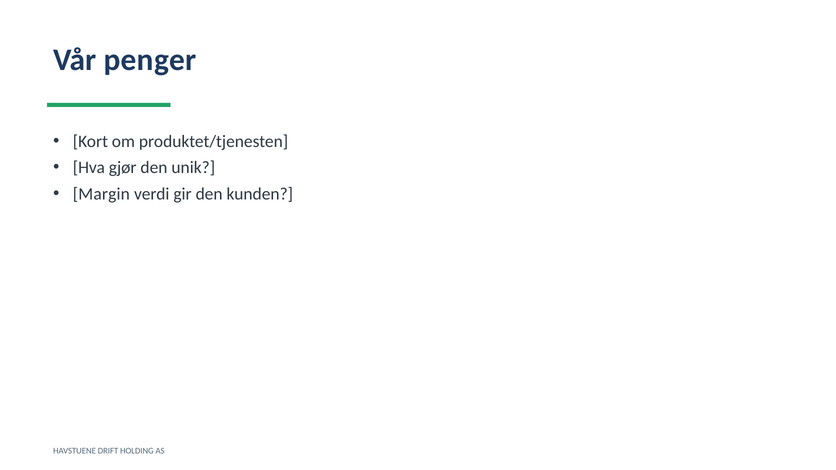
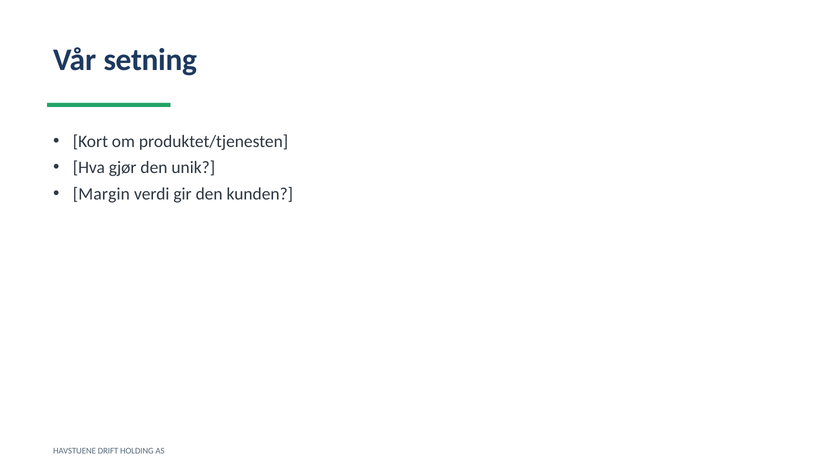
penger: penger -> setning (150, 60)
